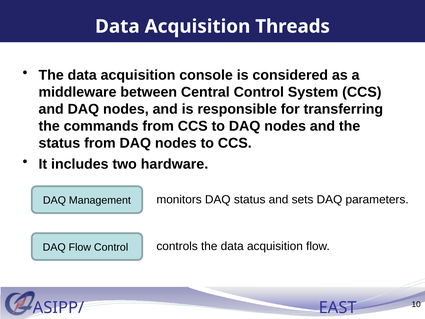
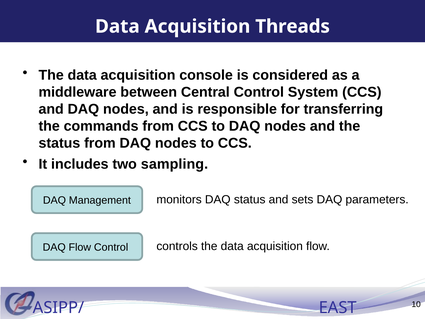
hardware: hardware -> sampling (174, 164)
